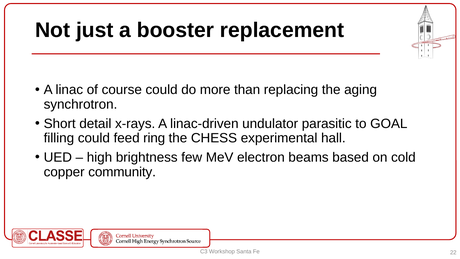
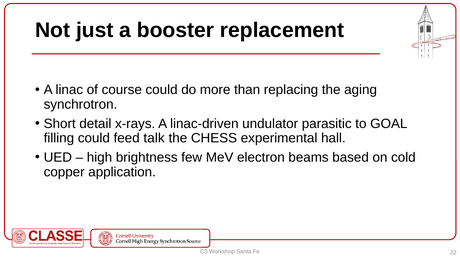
ring: ring -> talk (154, 138)
community: community -> application (122, 172)
